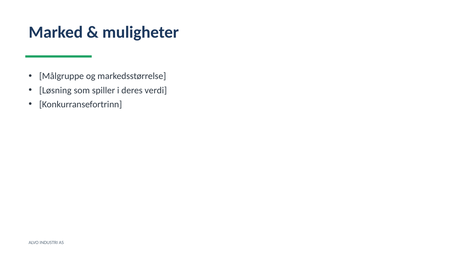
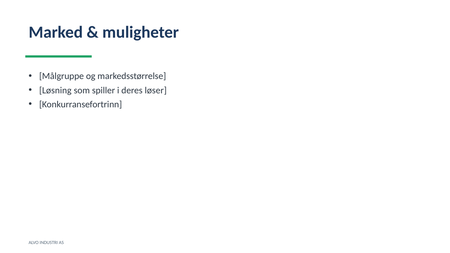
verdi: verdi -> løser (156, 90)
